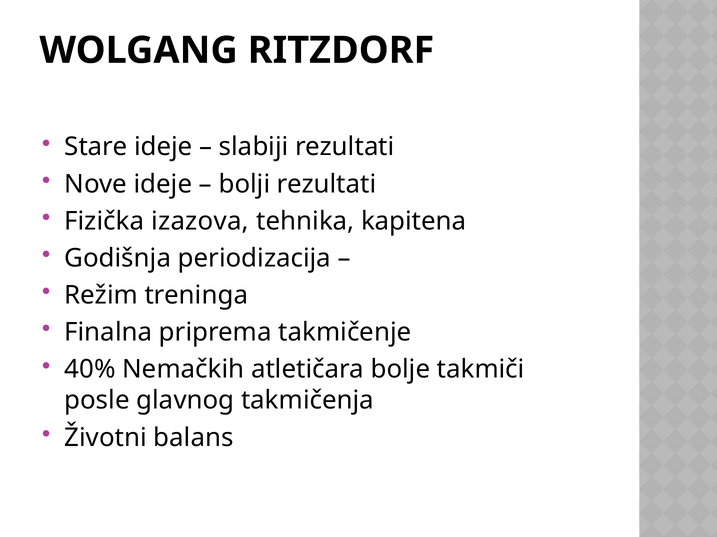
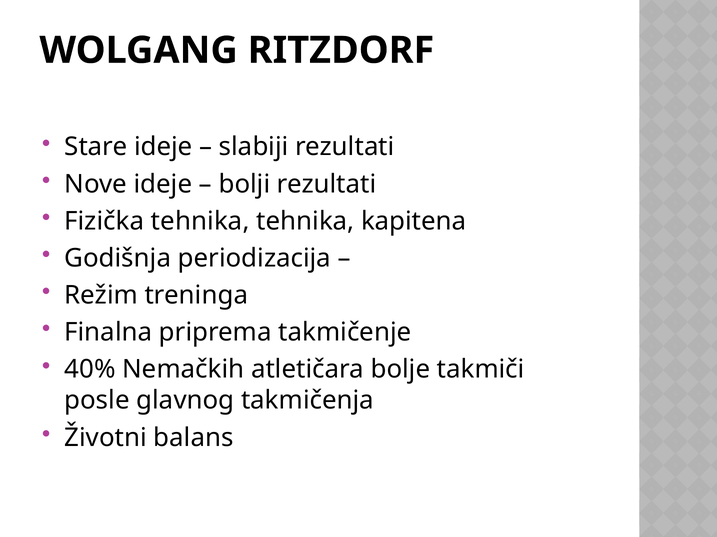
Fizička izazova: izazova -> tehnika (200, 221)
